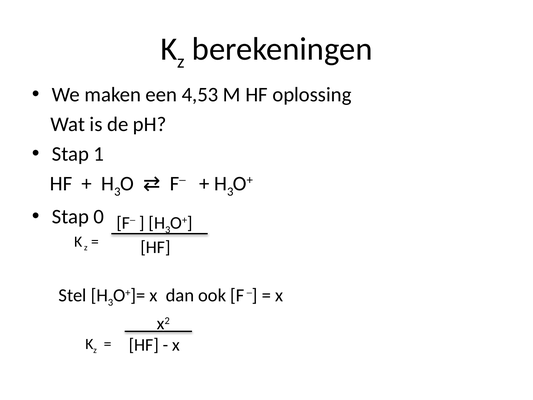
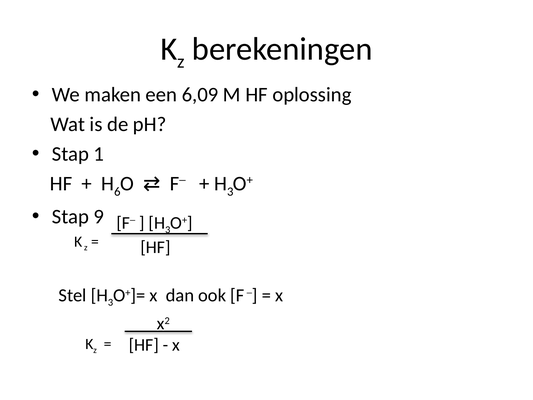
4,53: 4,53 -> 6,09 (200, 95)
3: 3 -> 6 (117, 192)
0: 0 -> 9 (99, 217)
